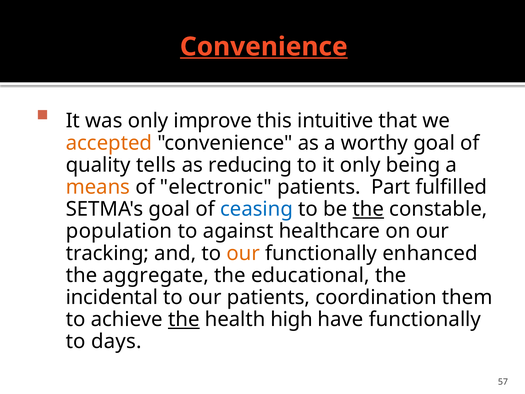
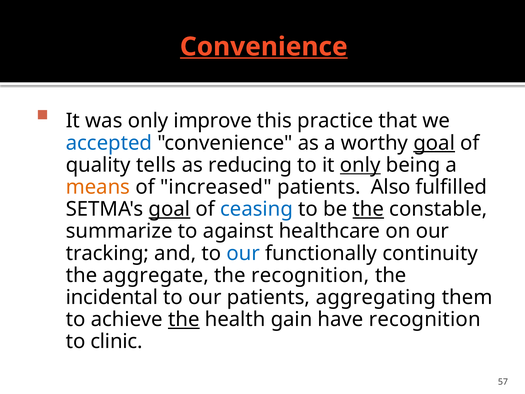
intuitive: intuitive -> practice (335, 121)
accepted colour: orange -> blue (109, 143)
goal underline: none -> present (434, 143)
only underline: none -> present (360, 165)
electronic: electronic -> increased (216, 187)
Part: Part -> Also (391, 187)
goal underline: none -> present (169, 209)
population: population -> summarize (119, 231)
our colour: orange -> blue (243, 253)
enhanced: enhanced -> continuity (430, 253)
the educational: educational -> recognition (310, 275)
coordination: coordination -> aggregating (376, 297)
high: high -> gain (292, 319)
have functionally: functionally -> recognition (425, 319)
days: days -> clinic (116, 341)
